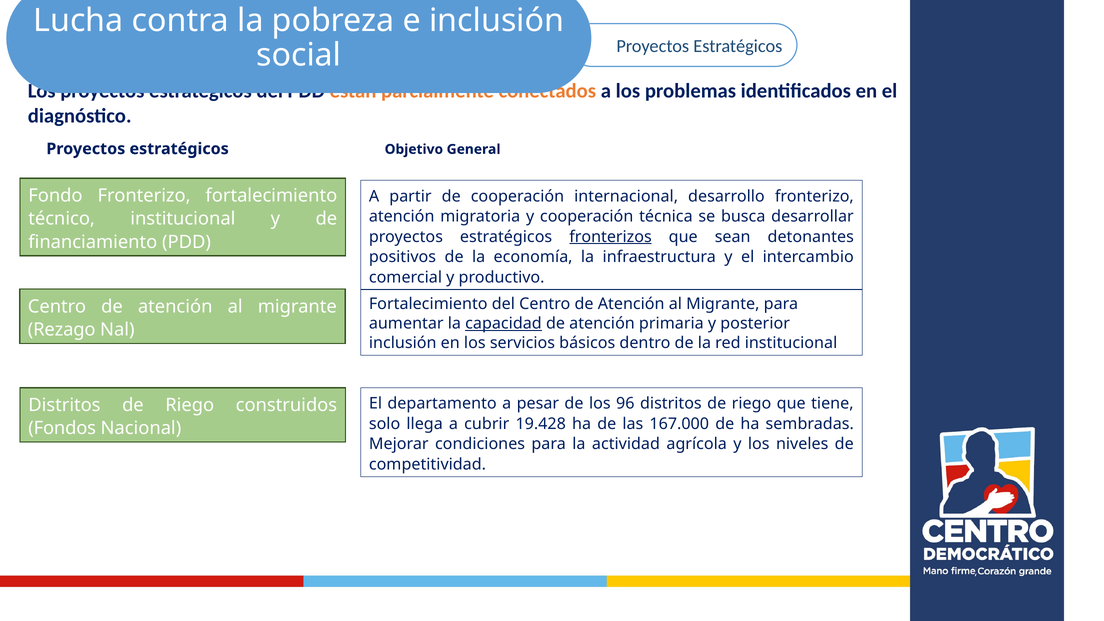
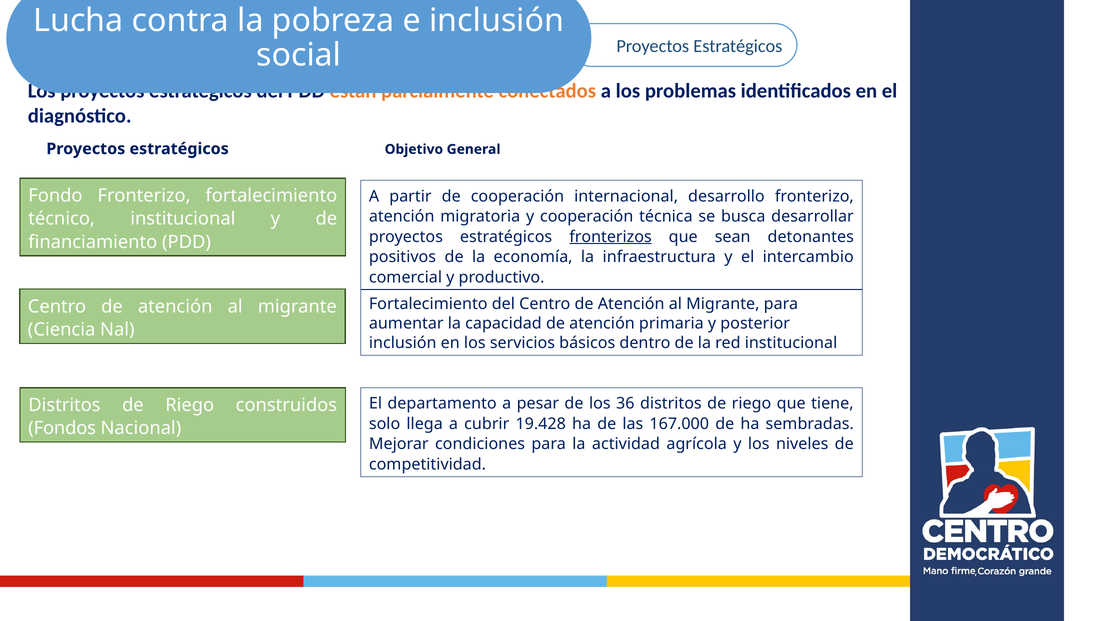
capacidad underline: present -> none (503, 323)
Rezago: Rezago -> Ciencia (62, 330)
96: 96 -> 36 (625, 404)
